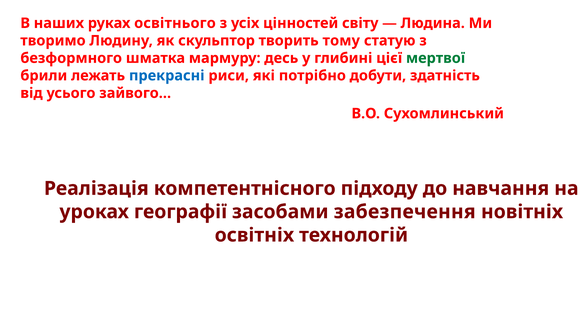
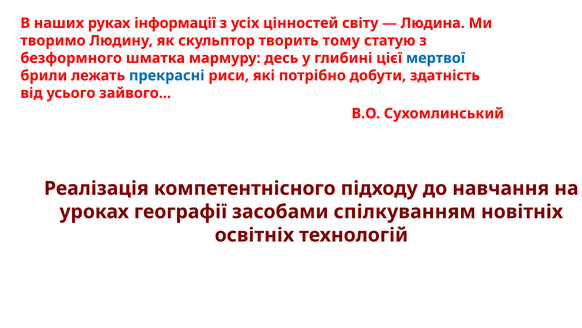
освітнього: освітнього -> інформації (175, 23)
мертвої colour: green -> blue (436, 58)
забезпечення: забезпечення -> спілкуванням (405, 211)
